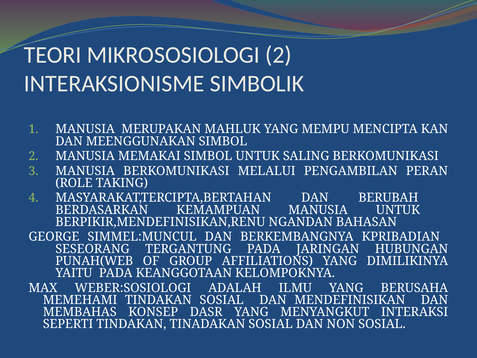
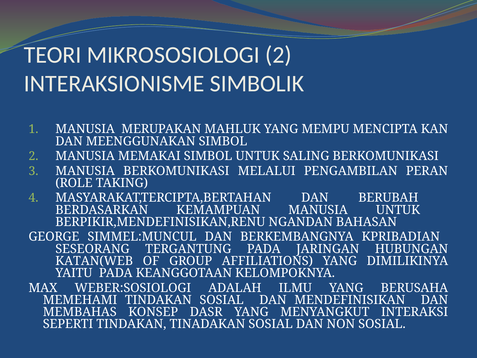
PUNAH(WEB: PUNAH(WEB -> KATAN(WEB (94, 261)
